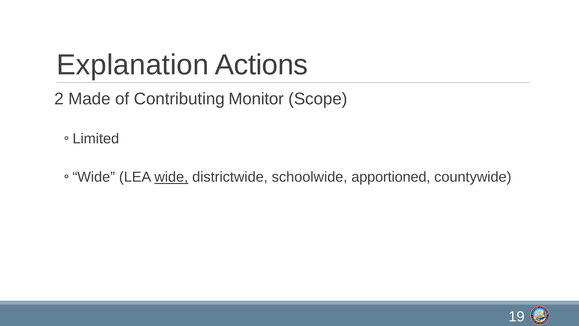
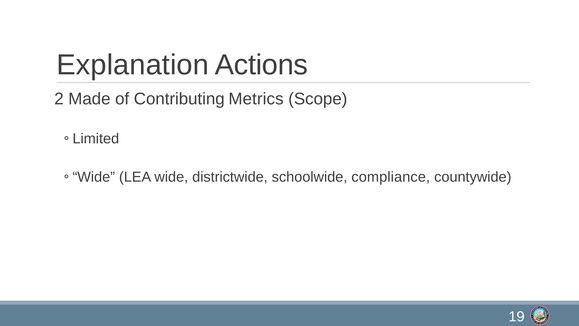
Monitor: Monitor -> Metrics (256, 99)
wide underline: present -> none (171, 177)
apportioned: apportioned -> compliance (391, 177)
